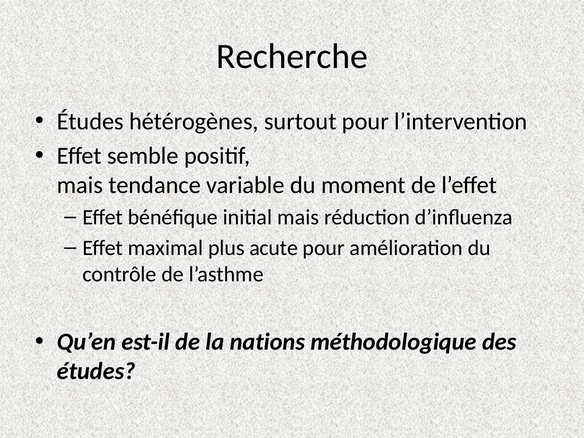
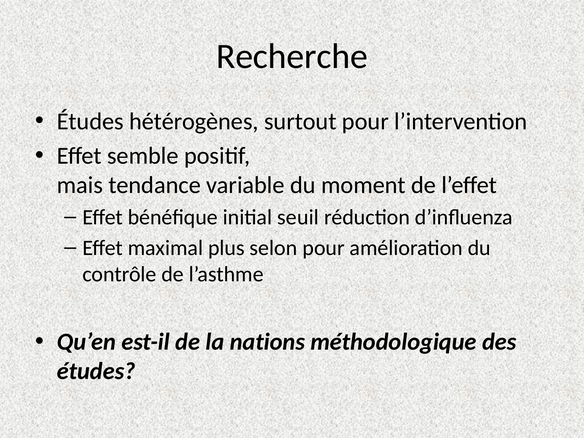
initial mais: mais -> seuil (298, 217)
acute: acute -> selon (273, 248)
